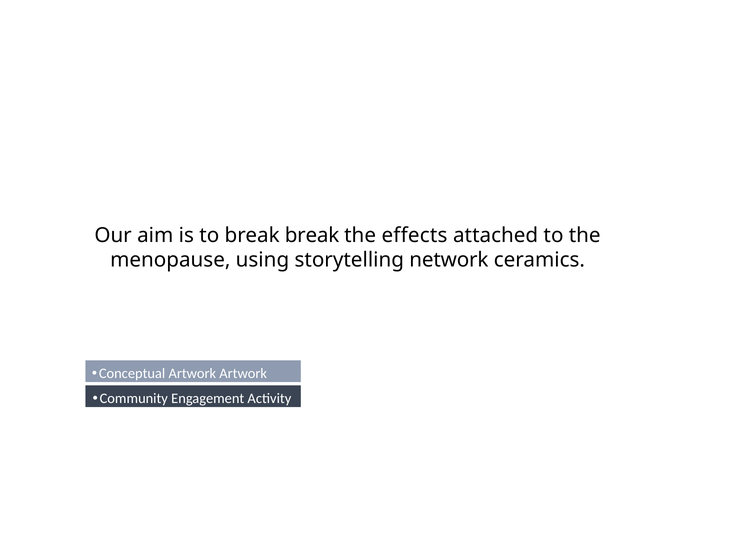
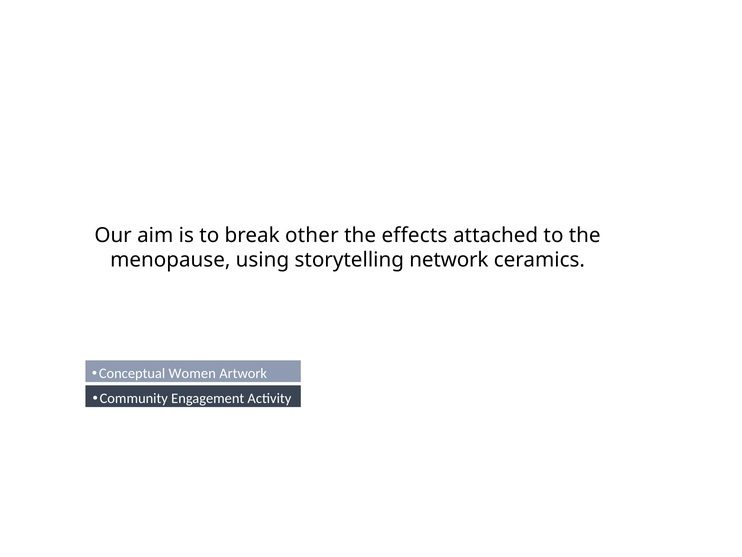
break break: break -> other (312, 235)
Conceptual Artwork: Artwork -> Women (192, 373)
